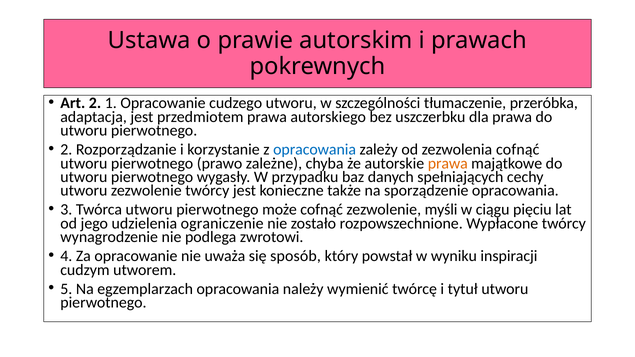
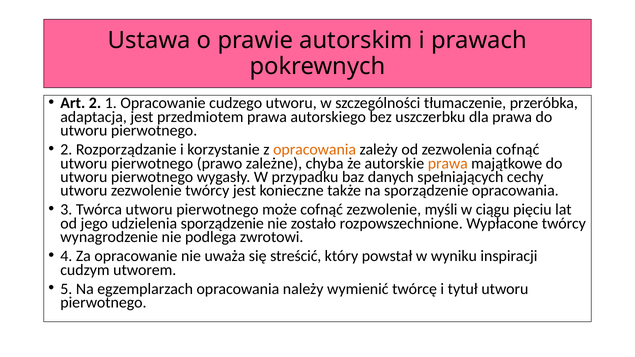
opracowania colour: blue -> orange (315, 150)
udzielenia ograniczenie: ograniczenie -> sporządzenie (222, 224)
sposób: sposób -> streścić (296, 256)
